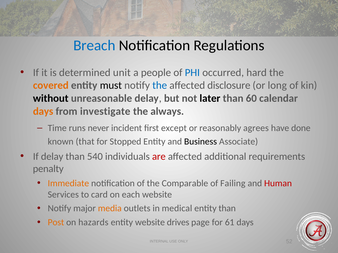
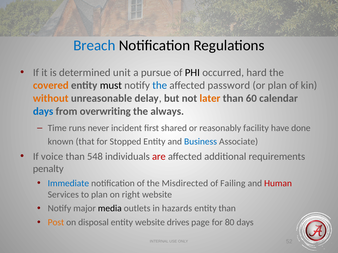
people: people -> pursue (156, 73)
PHI colour: blue -> black (192, 73)
disclosure: disclosure -> password (229, 86)
or long: long -> plan (277, 86)
without colour: black -> orange (51, 98)
later colour: black -> orange (210, 98)
days colour: orange -> blue (43, 111)
investigate: investigate -> overwriting (105, 111)
except: except -> shared (174, 128)
agrees: agrees -> facility (256, 128)
Business colour: black -> blue (201, 142)
If delay: delay -> voice (52, 157)
540: 540 -> 548 (95, 157)
Immediate colour: orange -> blue (68, 184)
Comparable: Comparable -> Misdirected (185, 184)
to card: card -> plan (99, 195)
each: each -> right (131, 195)
media colour: orange -> black (110, 209)
medical: medical -> hazards (177, 209)
hazards: hazards -> disposal (93, 223)
61: 61 -> 80 (230, 223)
